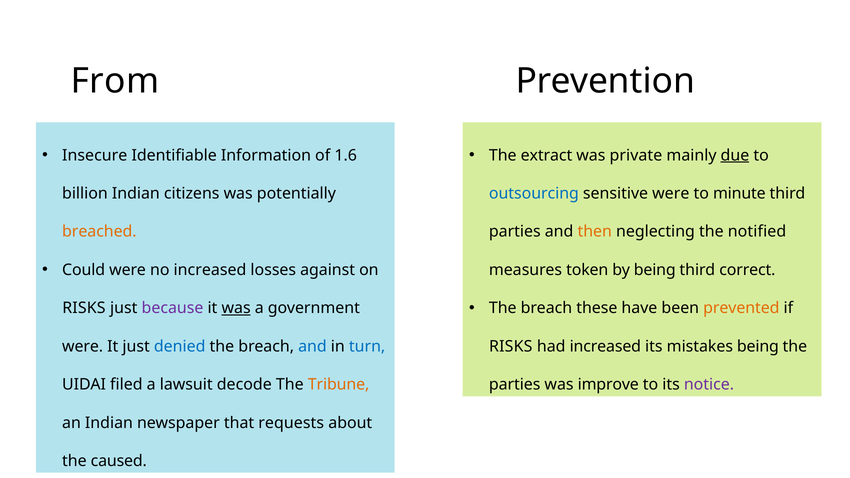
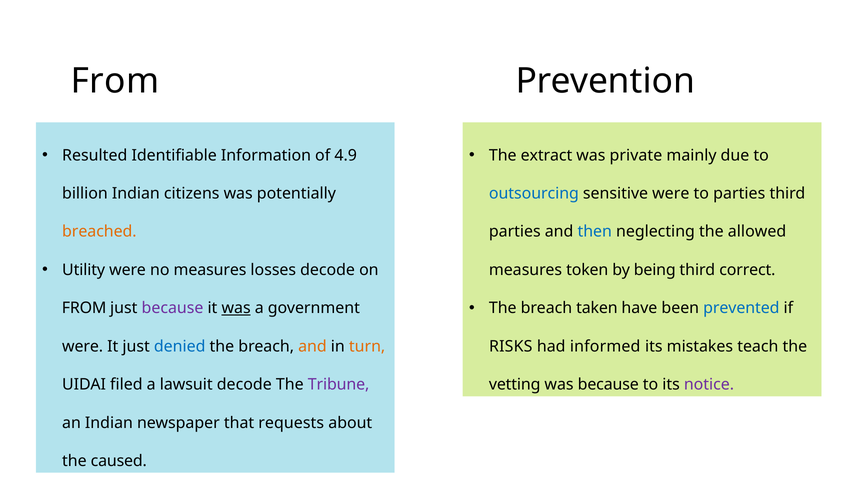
Insecure: Insecure -> Resulted (95, 155)
1.6: 1.6 -> 4.9 (346, 155)
due underline: present -> none (735, 155)
to minute: minute -> parties (739, 194)
then colour: orange -> blue (595, 232)
notified: notified -> allowed (757, 232)
Could: Could -> Utility (84, 270)
no increased: increased -> measures (210, 270)
losses against: against -> decode (328, 270)
these: these -> taken (597, 308)
prevented colour: orange -> blue (741, 308)
RISKS: RISKS -> FROM (84, 308)
and colour: blue -> orange (312, 347)
turn colour: blue -> orange (367, 347)
had increased: increased -> informed (605, 347)
mistakes being: being -> teach (758, 347)
Tribune colour: orange -> purple (339, 385)
parties: parties -> vetting (515, 385)
was improve: improve -> because (608, 385)
